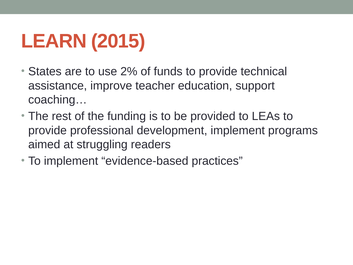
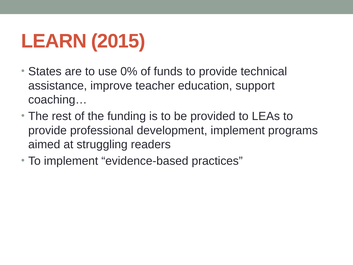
2%: 2% -> 0% (129, 71)
